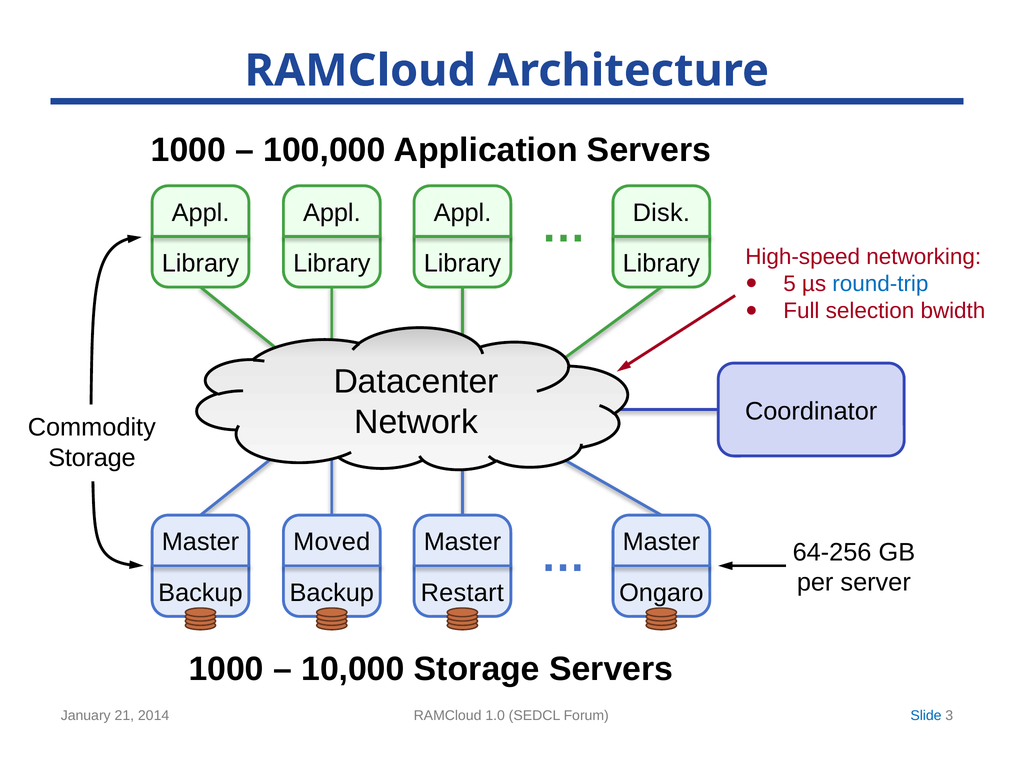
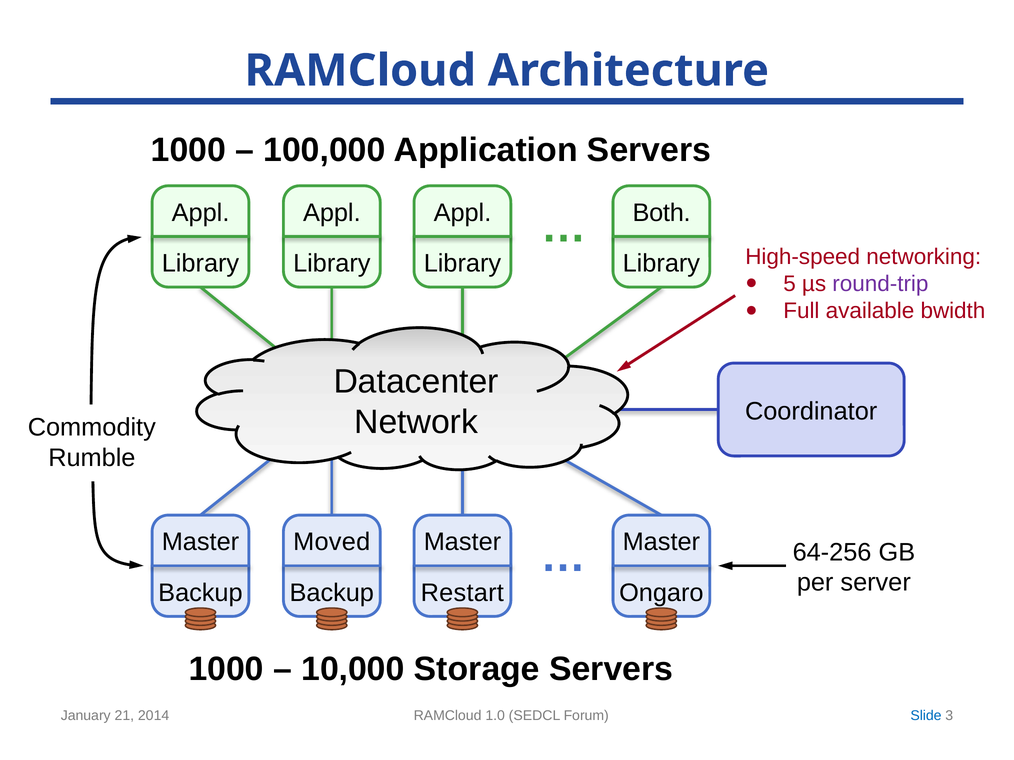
Disk: Disk -> Both (662, 213)
round-trip colour: blue -> purple (880, 284)
selection: selection -> available (870, 311)
Storage: Storage -> Rumble (92, 458)
